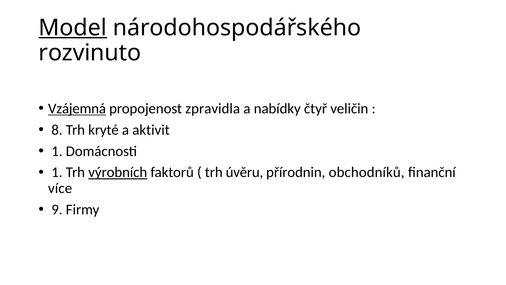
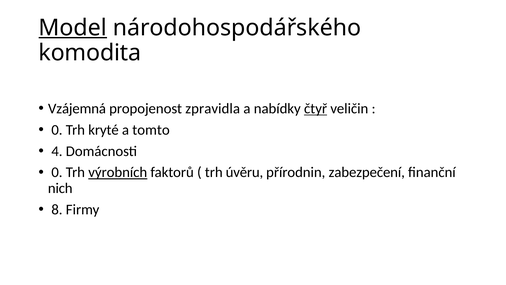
rozvinuto: rozvinuto -> komodita (90, 53)
Vzájemná underline: present -> none (77, 109)
čtyř underline: none -> present (316, 109)
8: 8 -> 0 (57, 130)
aktivit: aktivit -> tomto (151, 130)
1: 1 -> 4 (57, 151)
1: 1 -> 0 (57, 172)
obchodníků: obchodníků -> zabezpečení (367, 172)
více: více -> nich (60, 188)
9: 9 -> 8 (57, 209)
